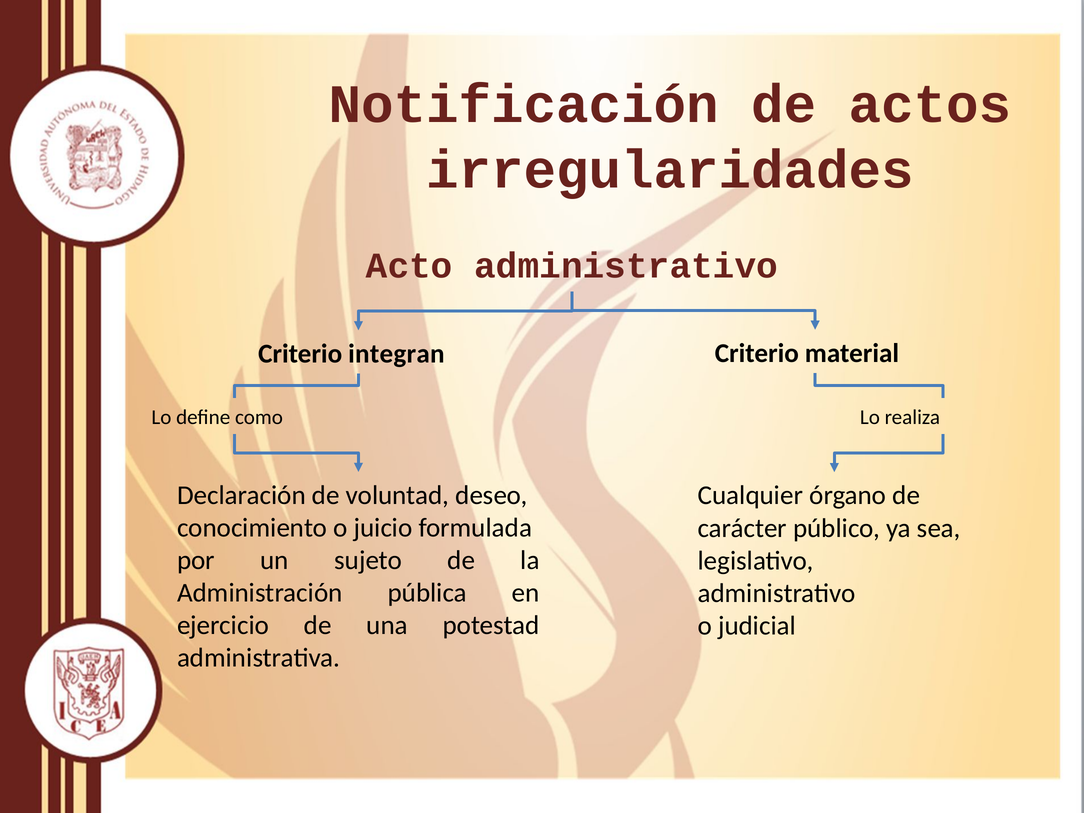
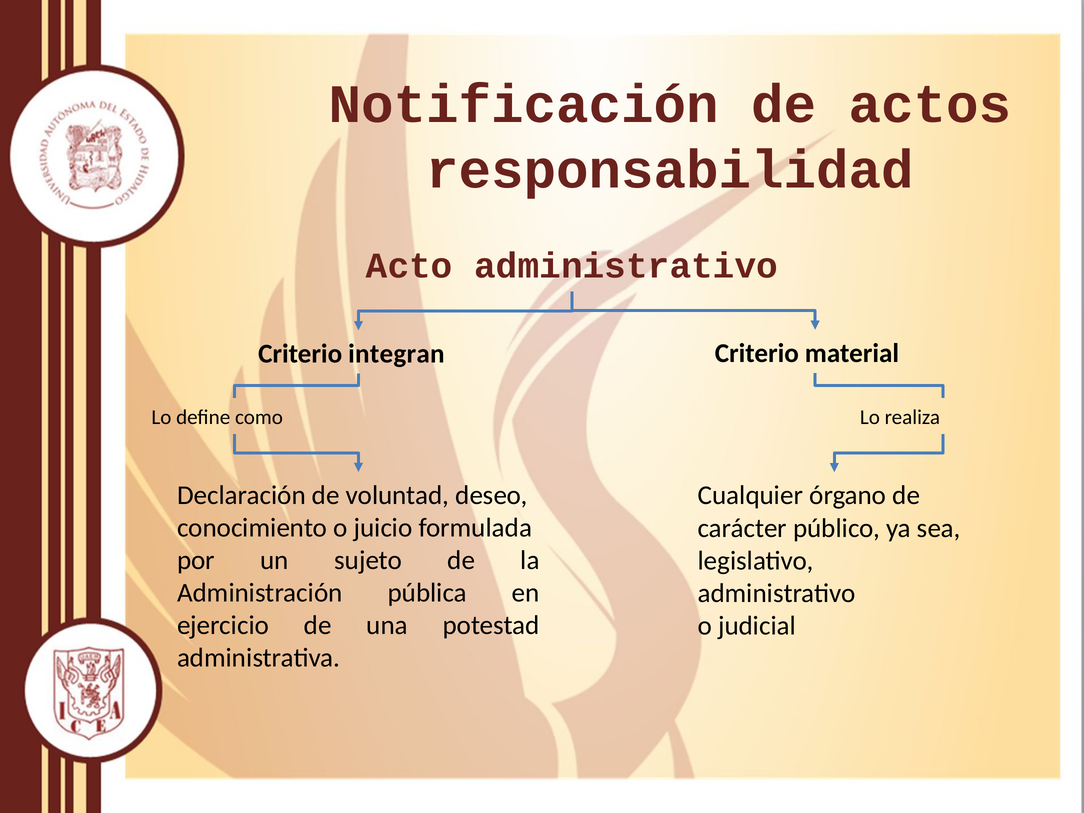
irregularidades: irregularidades -> responsabilidad (670, 170)
